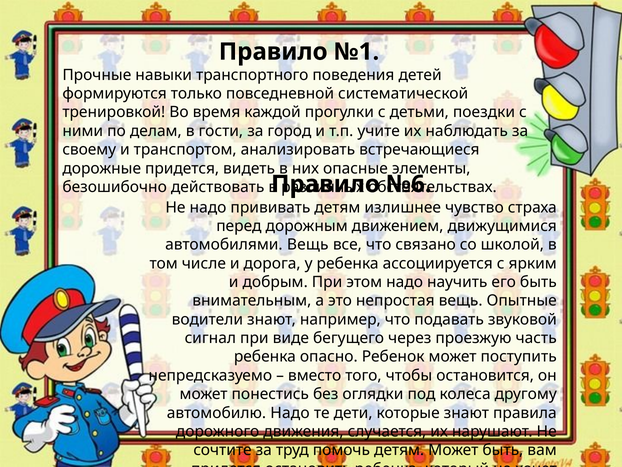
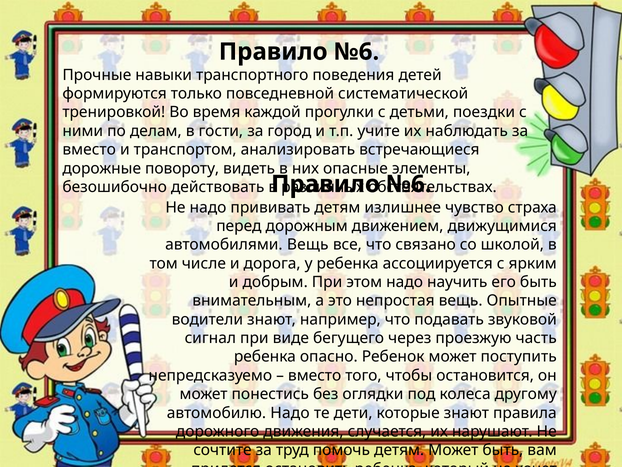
№1: №1 -> №6 (357, 52)
своему: своему -> вместо (89, 150)
дорожные придется: придется -> повороту (182, 168)
